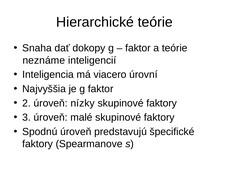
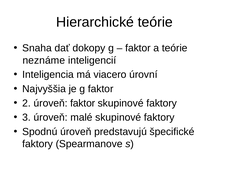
úroveň nízky: nízky -> faktor (83, 103)
